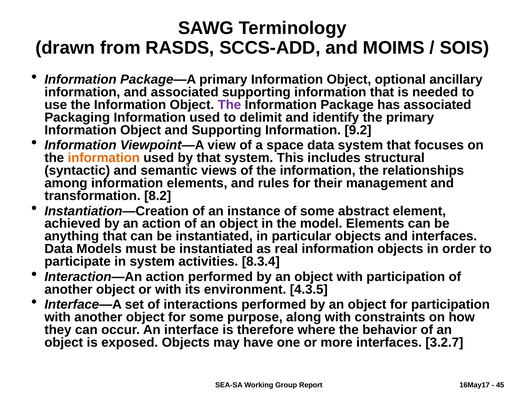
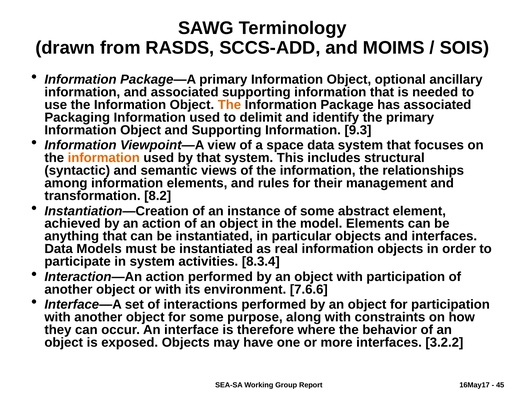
The colour: purple -> orange (229, 105)
9.2: 9.2 -> 9.3 (358, 130)
4.3.5: 4.3.5 -> 7.6.6 (309, 289)
3.2.7: 3.2.7 -> 3.2.2 (444, 342)
